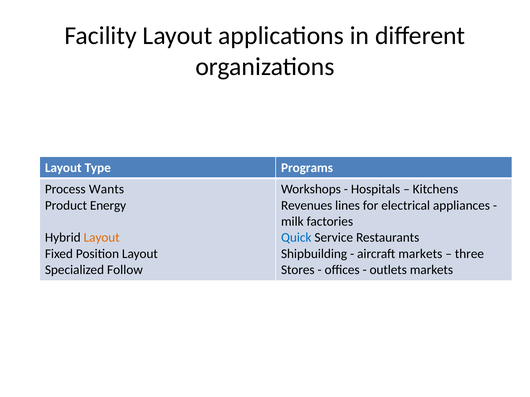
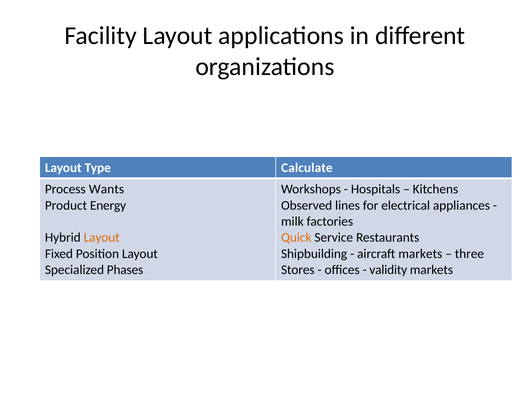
Programs: Programs -> Calculate (307, 168)
Revenues: Revenues -> Observed (307, 206)
Quick colour: blue -> orange (296, 238)
Follow: Follow -> Phases (125, 270)
outlets: outlets -> validity (388, 270)
